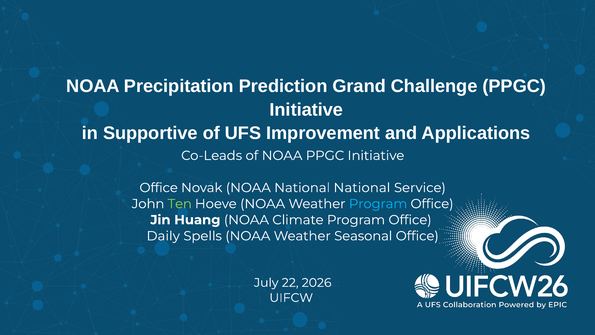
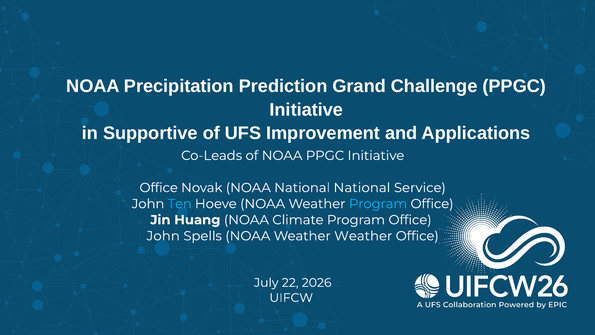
Ten colour: light green -> light blue (180, 204)
Daily: Daily -> John (163, 236)
Weather Seasonal: Seasonal -> Weather (363, 236)
